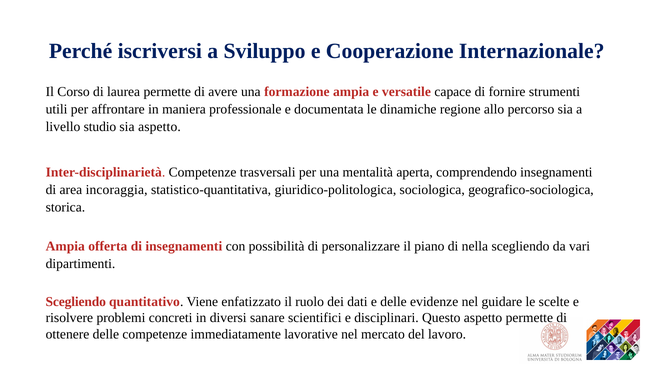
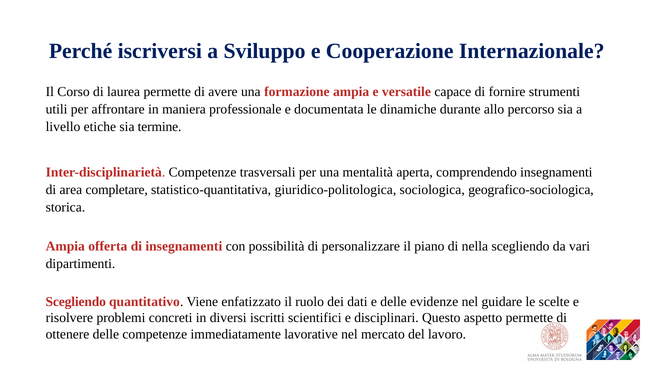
regione: regione -> durante (460, 109)
studio: studio -> etiche (100, 127)
sia aspetto: aspetto -> termine (160, 127)
incoraggia: incoraggia -> completare (117, 190)
sanare: sanare -> iscritti (267, 318)
